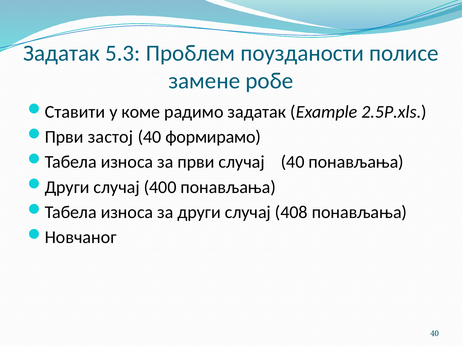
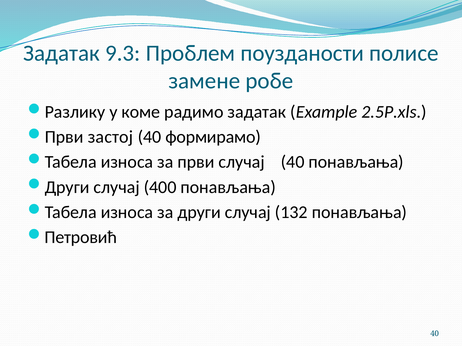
5.3: 5.3 -> 9.3 (123, 53)
Ставити: Ставити -> Разлику (75, 112)
408: 408 -> 132 (291, 213)
Новчаног: Новчаног -> Петровић (81, 238)
